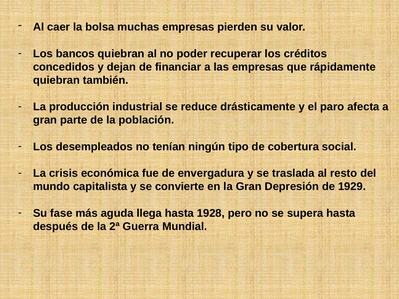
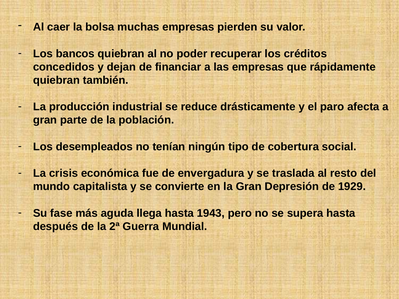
1928: 1928 -> 1943 (211, 213)
